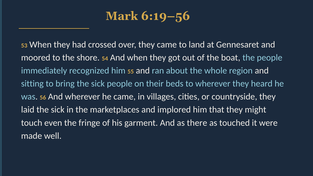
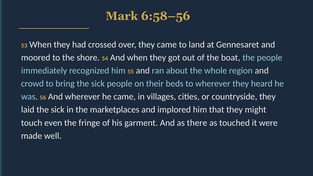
6:19–56: 6:19–56 -> 6:58–56 (166, 16)
sitting: sitting -> crowd (32, 84)
